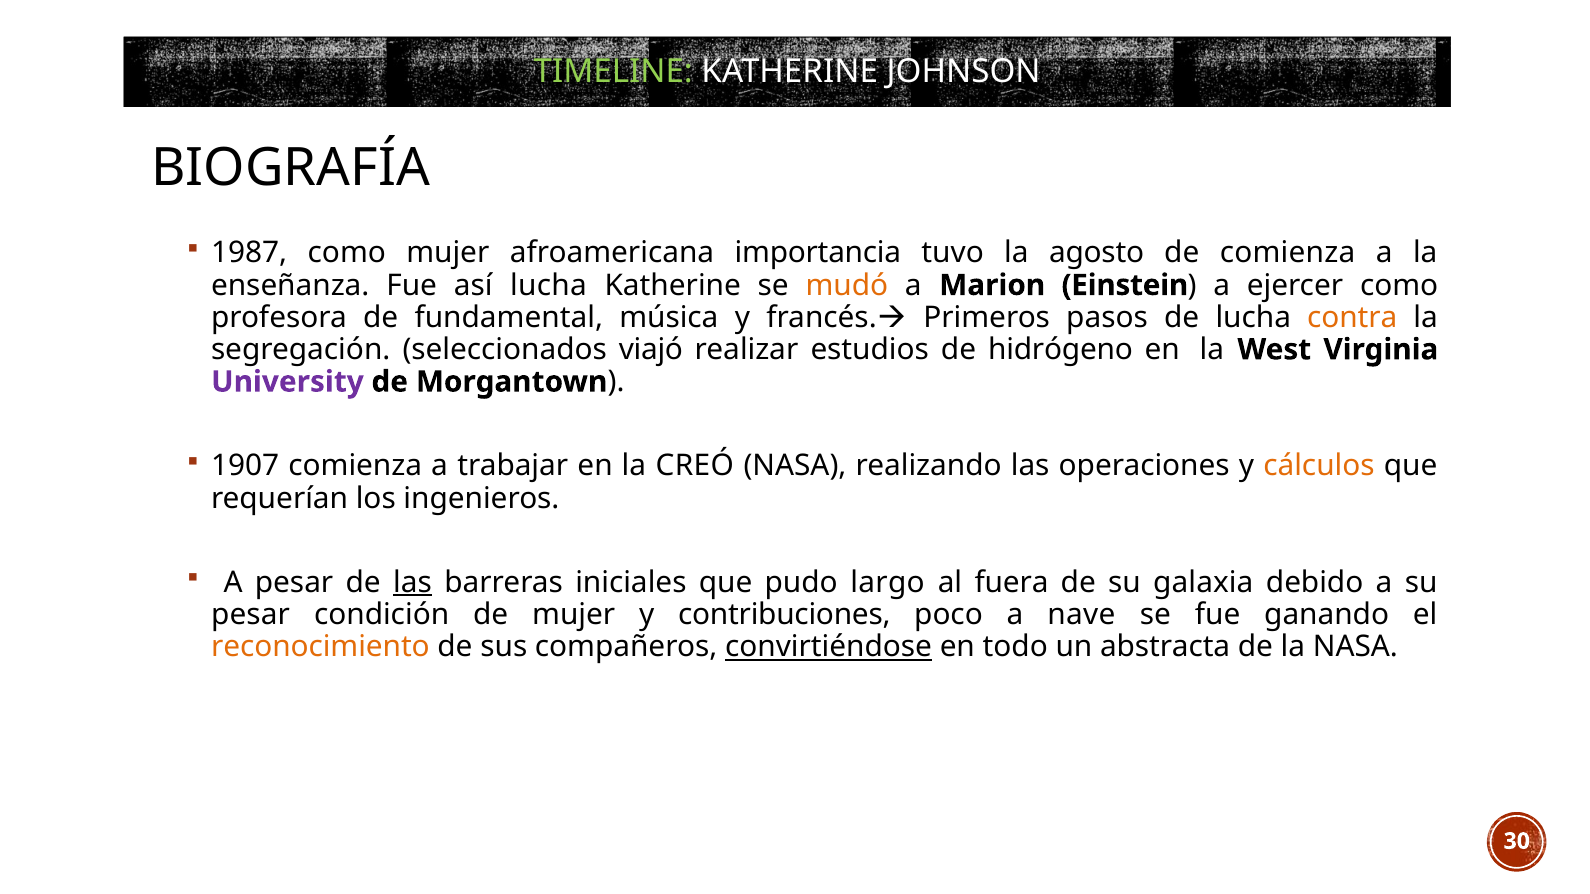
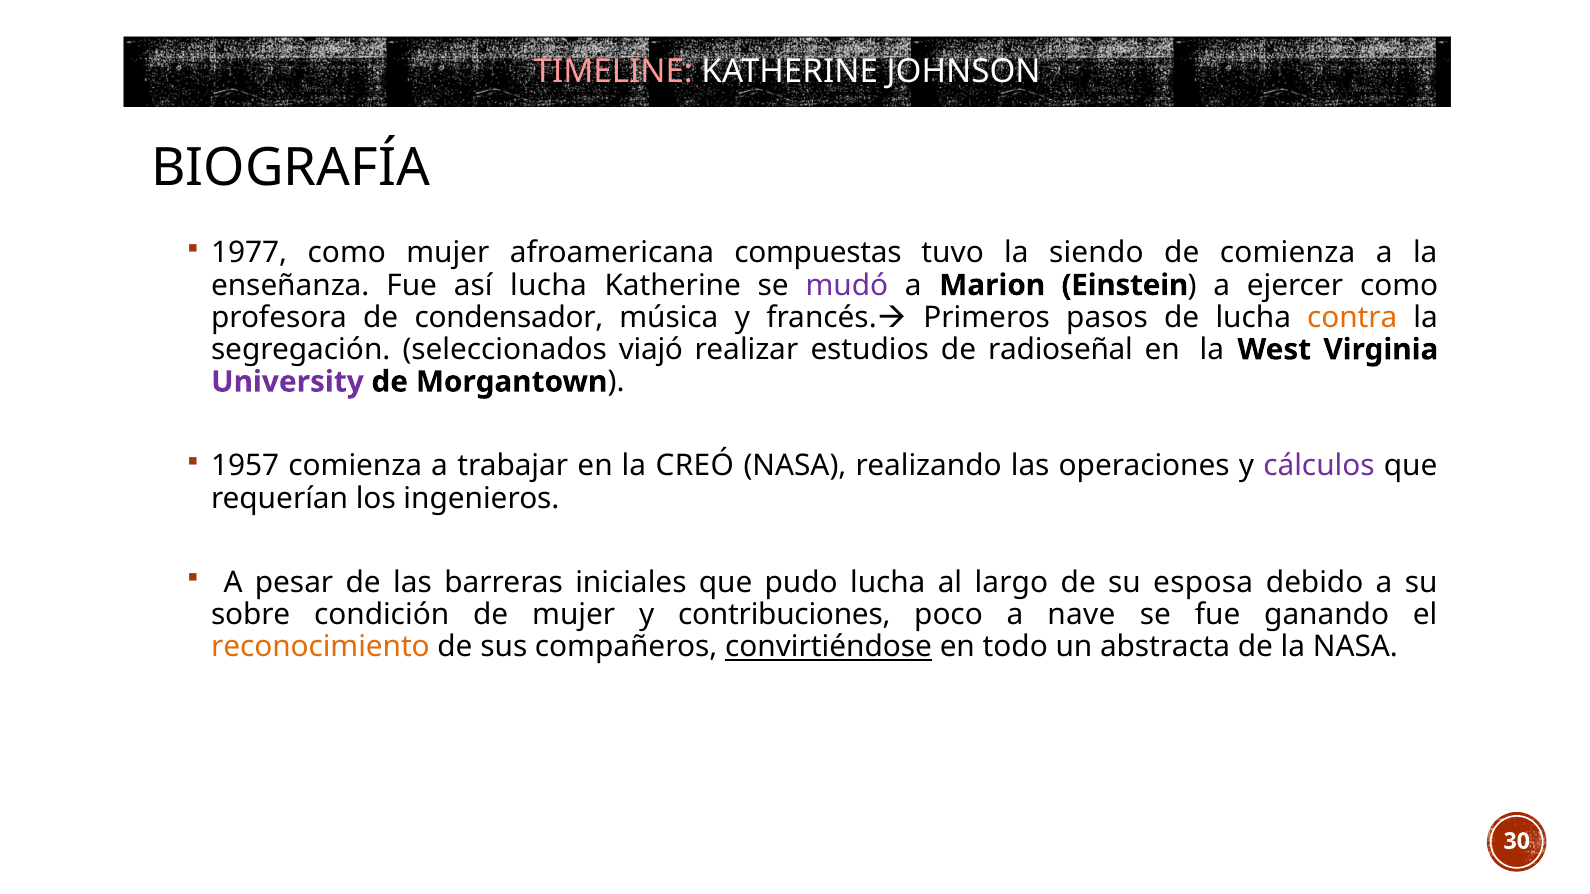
TIMELINE colour: light green -> pink (613, 72)
1987: 1987 -> 1977 (249, 253)
importancia: importancia -> compuestas (818, 253)
agosto: agosto -> siendo (1096, 253)
mudó colour: orange -> purple (847, 285)
fundamental: fundamental -> condensador (509, 318)
hidrógeno: hidrógeno -> radioseñal (1061, 350)
1907: 1907 -> 1957 (245, 466)
cálculos colour: orange -> purple (1319, 466)
las underline: present -> none (413, 583)
pudo largo: largo -> lucha (888, 583)
fuera: fuera -> largo (1011, 583)
galaxia: galaxia -> esposa (1203, 583)
pesar: pesar -> sobre (251, 615)
